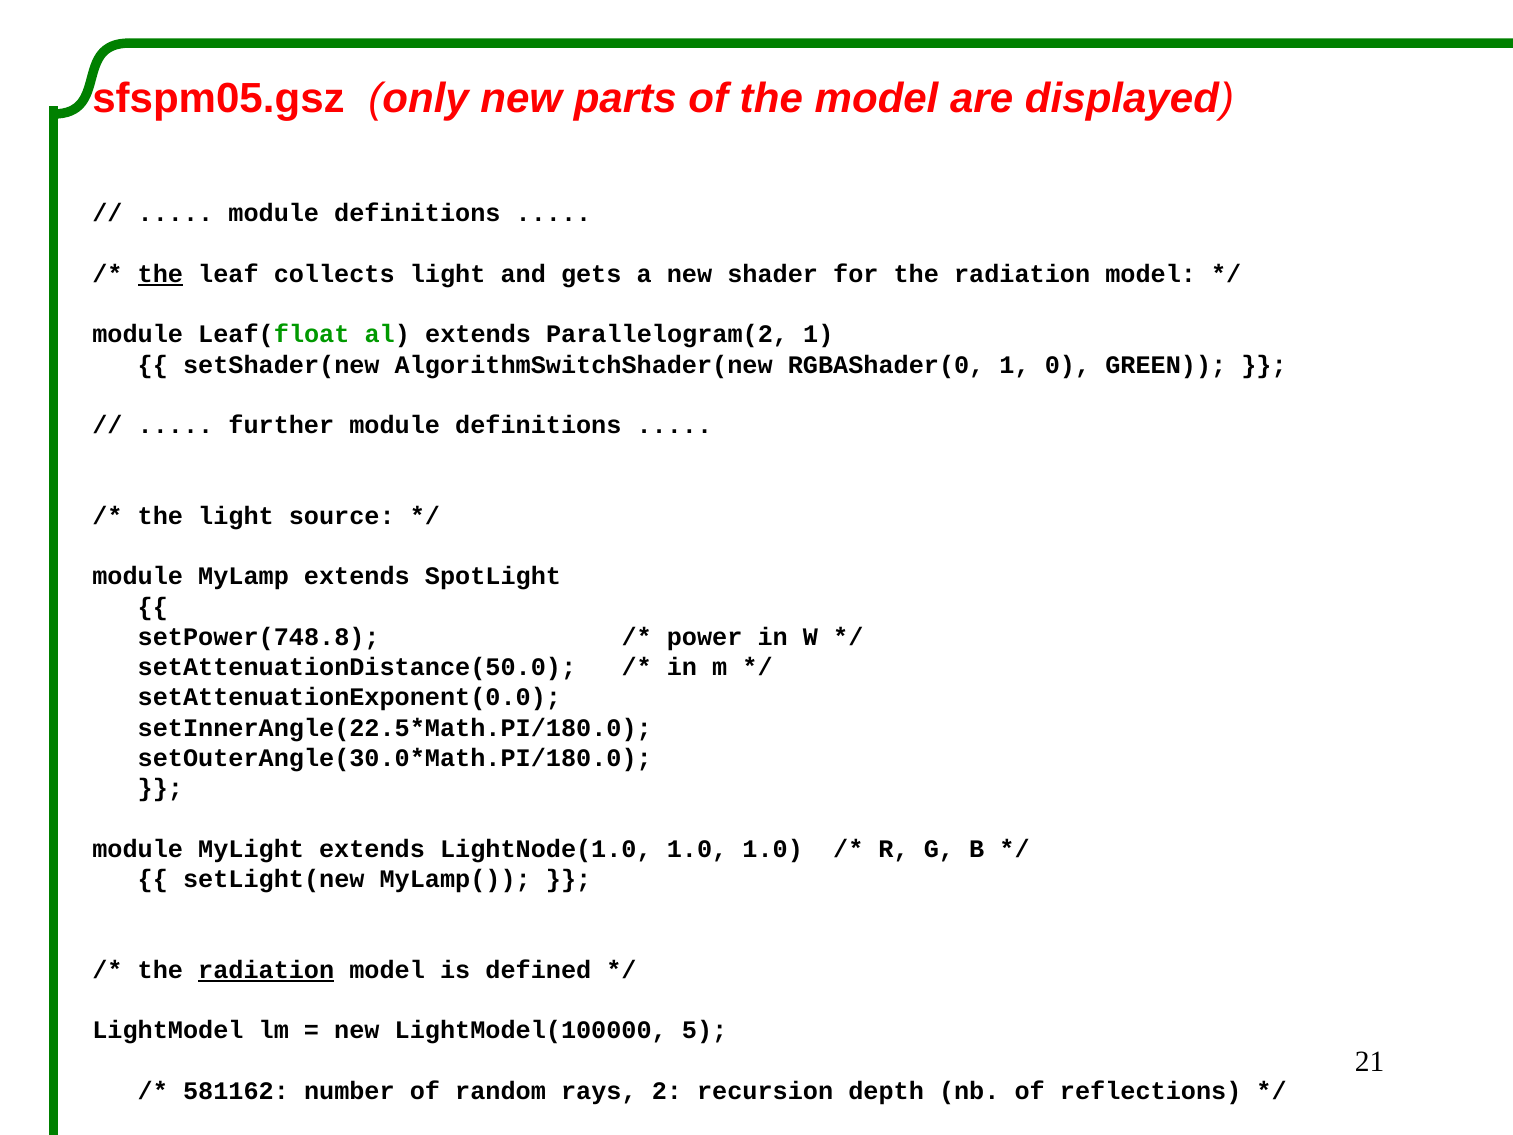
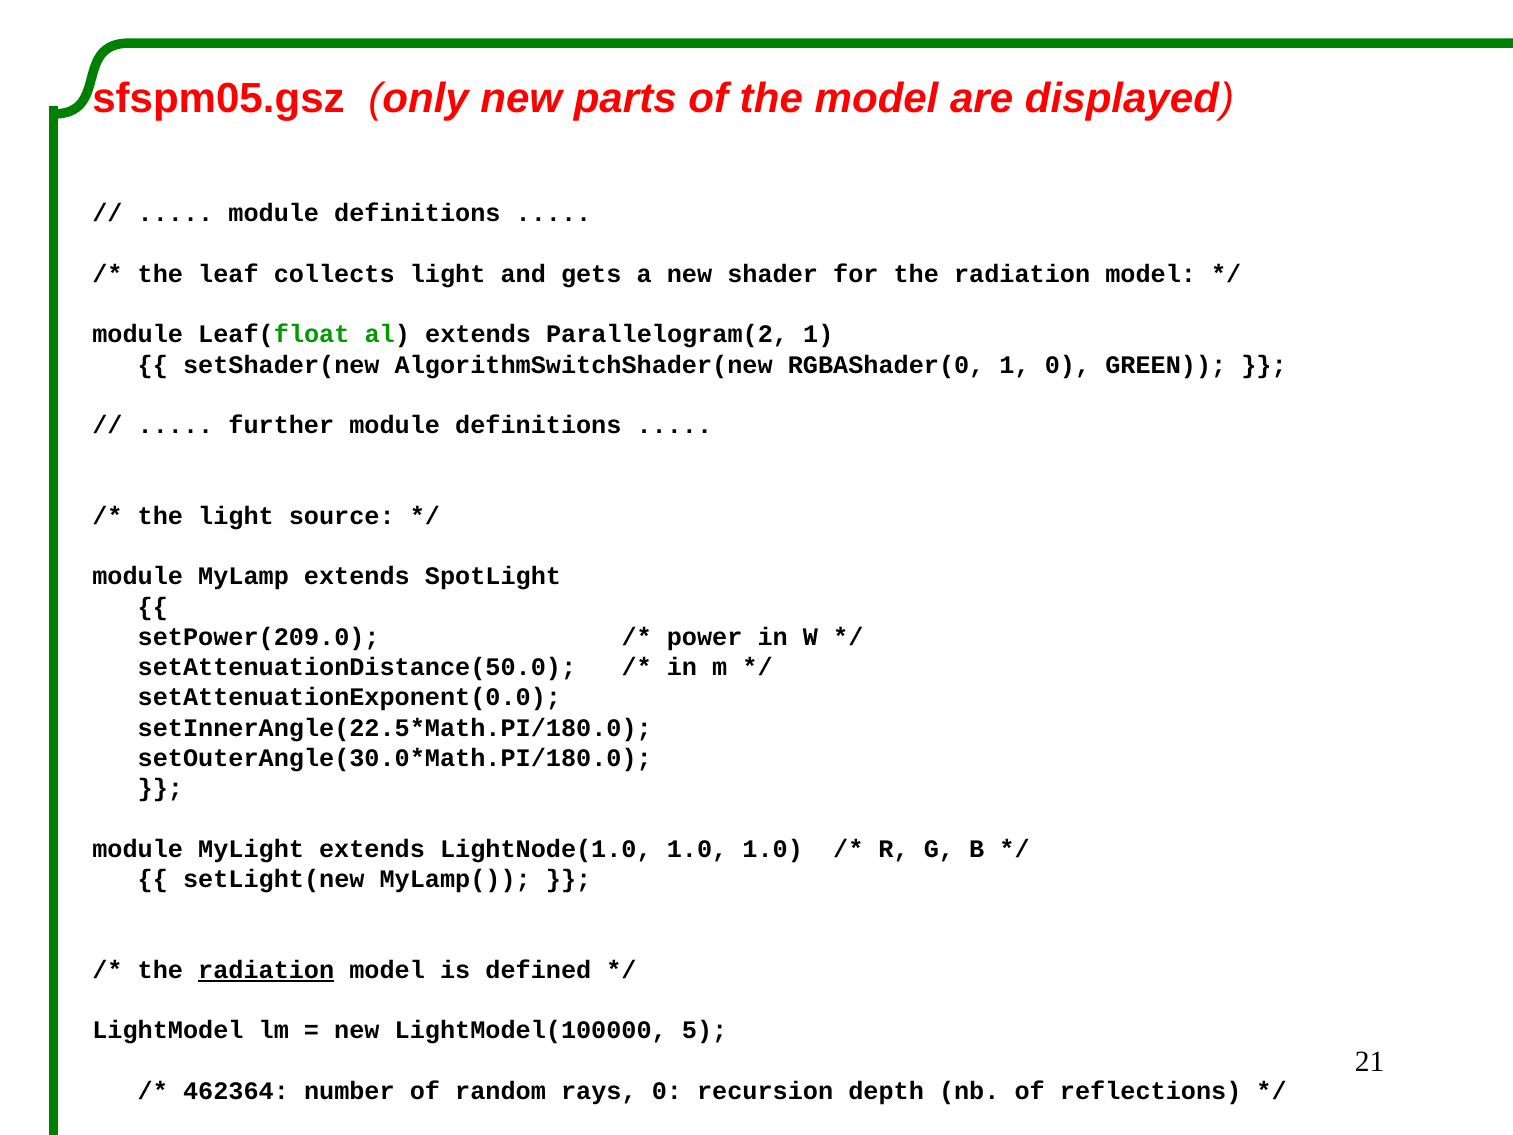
the underline: present -> none (160, 274)
setPower(748.8: setPower(748.8 -> setPower(209.0 (259, 637)
581162: 581162 -> 462364 (236, 1091)
rays 2: 2 -> 0 (667, 1091)
